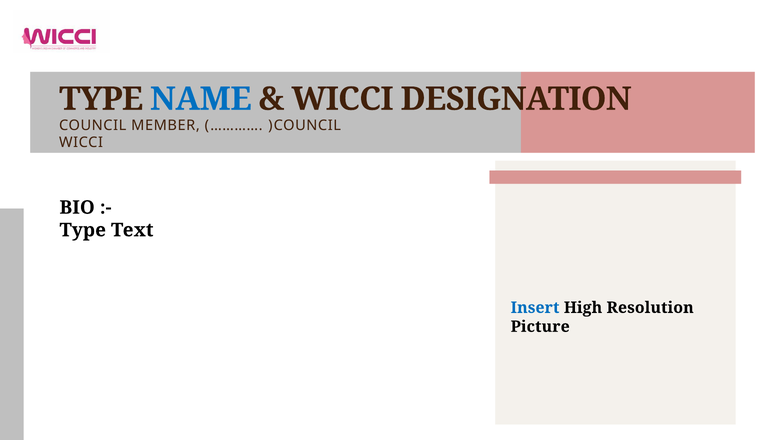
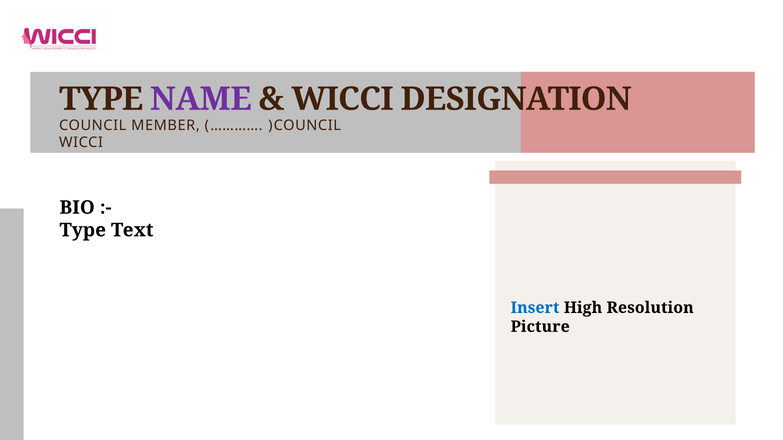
NAME colour: blue -> purple (201, 99)
